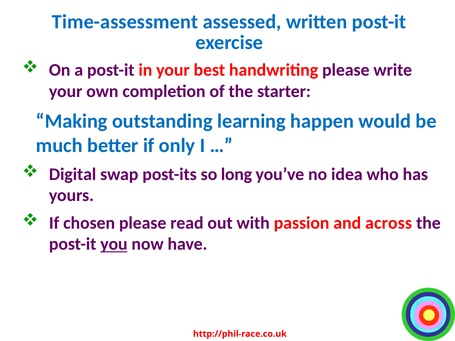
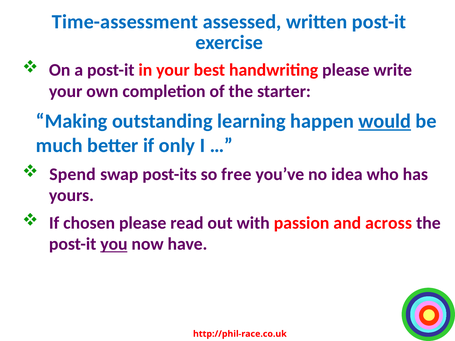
would underline: none -> present (385, 121)
Digital: Digital -> Spend (72, 174)
long: long -> free (236, 174)
